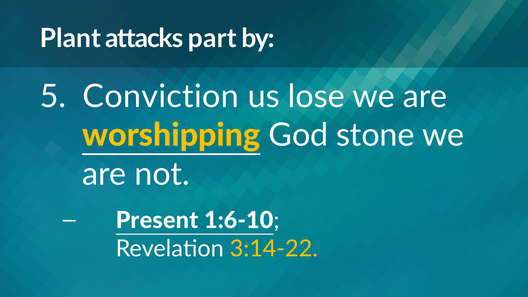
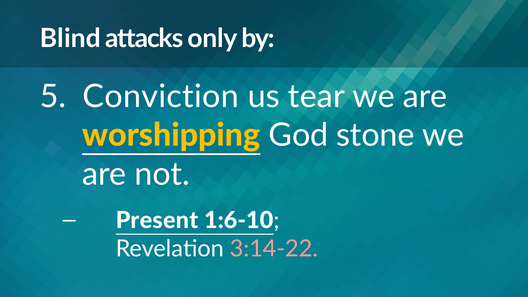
Plant: Plant -> Blind (70, 38)
part: part -> only (212, 38)
lose: lose -> tear (316, 97)
3:14-22 colour: yellow -> pink (274, 249)
